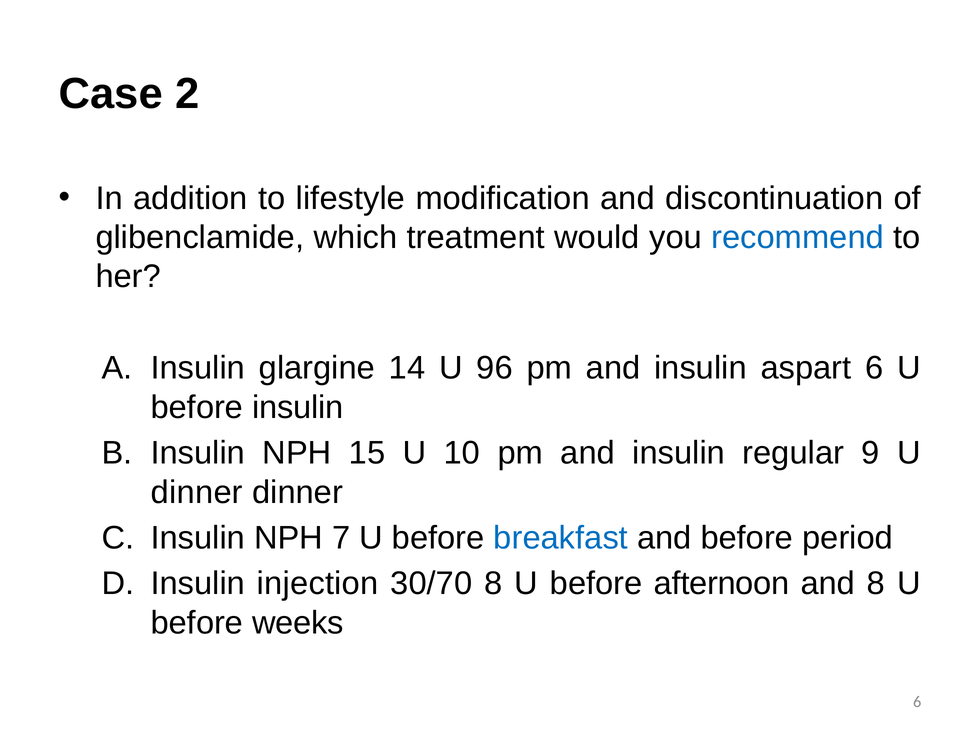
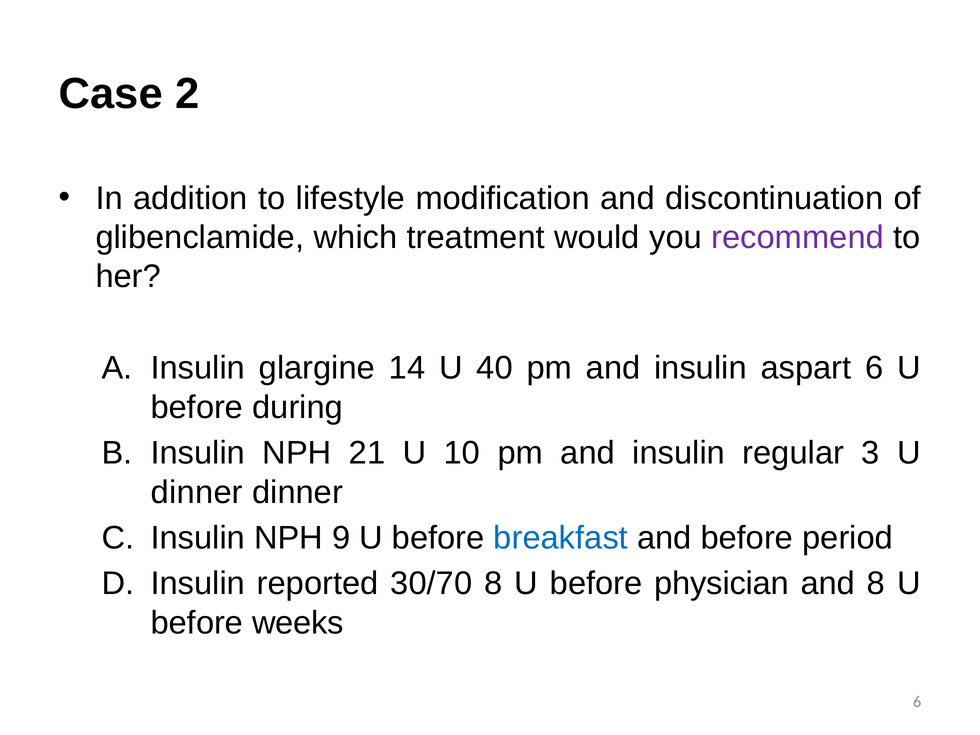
recommend colour: blue -> purple (798, 237)
96: 96 -> 40 (495, 368)
before insulin: insulin -> during (298, 407)
15: 15 -> 21 (367, 453)
9: 9 -> 3 (871, 453)
7: 7 -> 9 (341, 538)
injection: injection -> reported (318, 584)
afternoon: afternoon -> physician (722, 584)
